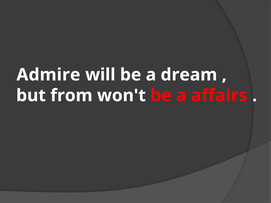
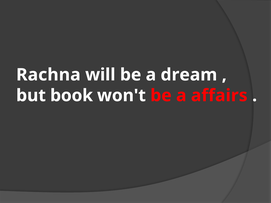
Admire: Admire -> Rachna (48, 75)
from: from -> book (72, 96)
